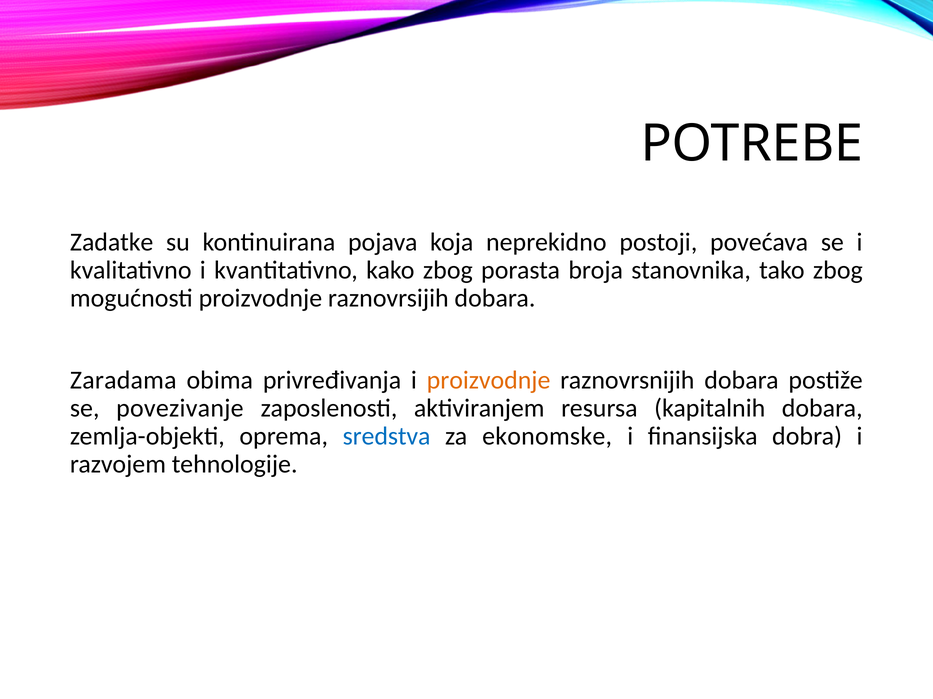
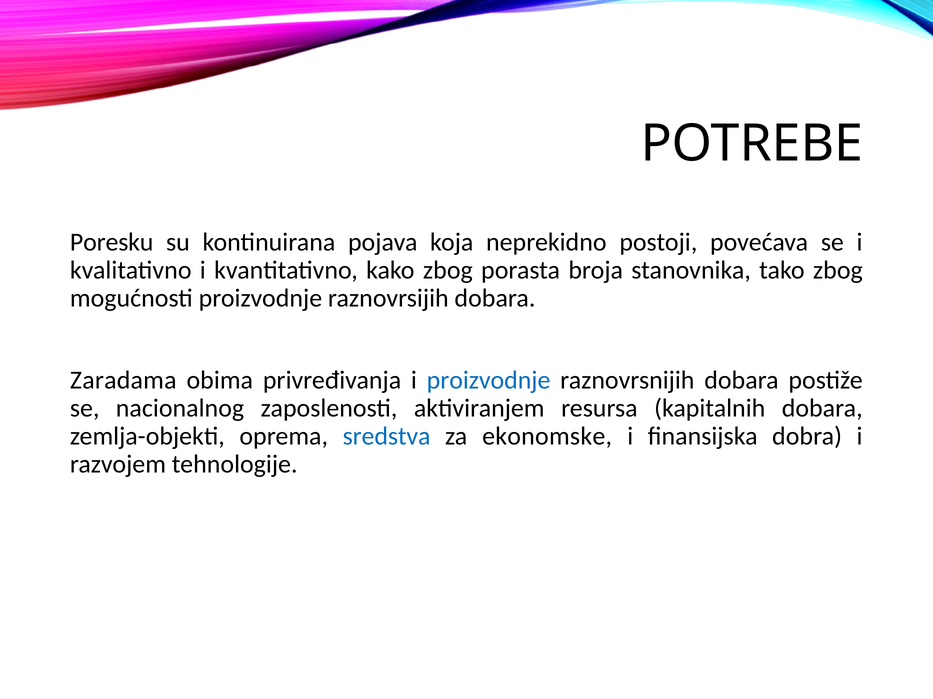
Zadatke: Zadatke -> Poresku (112, 242)
proizvodnje colour: orange -> blue (489, 381)
povezivanje: povezivanje -> nacionalnog (180, 409)
